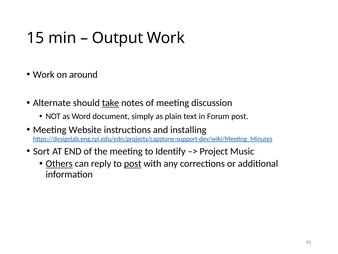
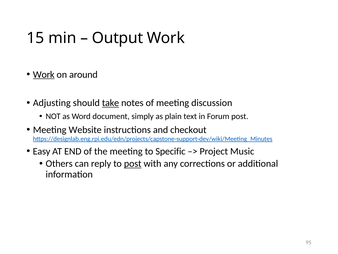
Work underline: none -> present (44, 74)
Alternate: Alternate -> Adjusting (52, 103)
installing: installing -> checkout (188, 130)
Sort: Sort -> Easy (42, 151)
Identify: Identify -> Specific (170, 151)
Others underline: present -> none (59, 163)
